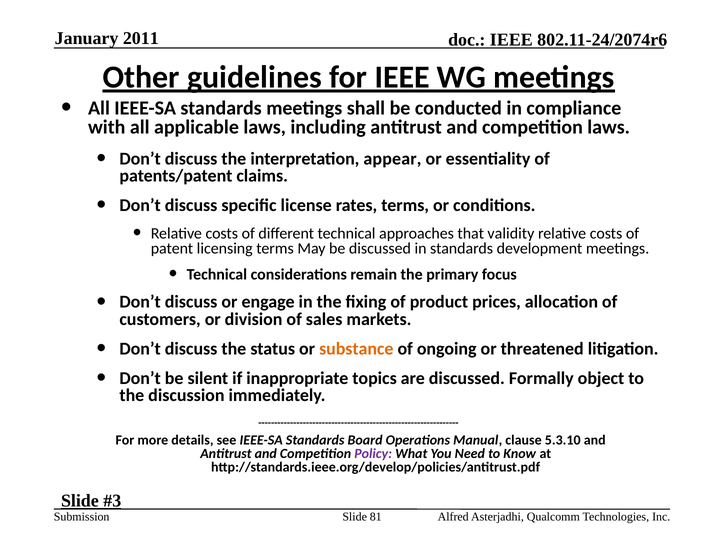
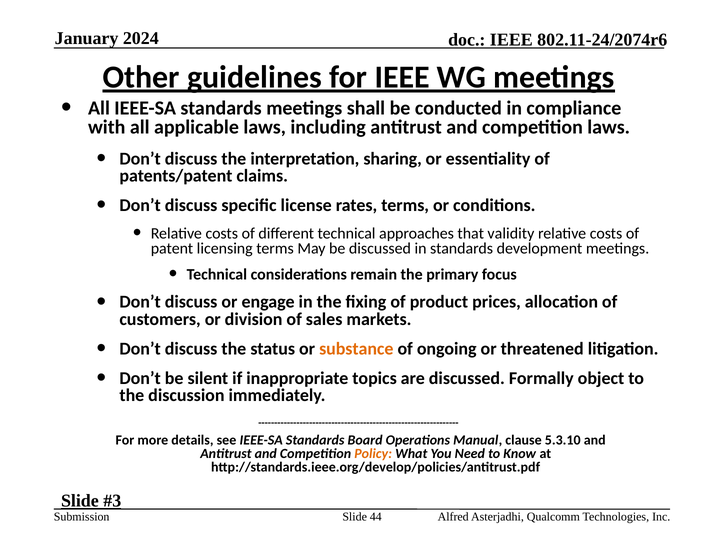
2011: 2011 -> 2024 (141, 38)
appear: appear -> sharing (393, 159)
Policy colour: purple -> orange (373, 453)
81: 81 -> 44 (376, 516)
